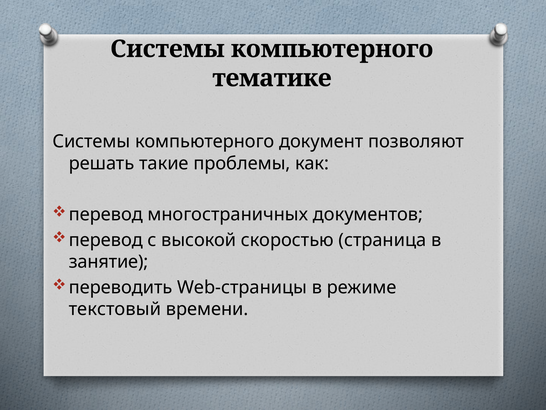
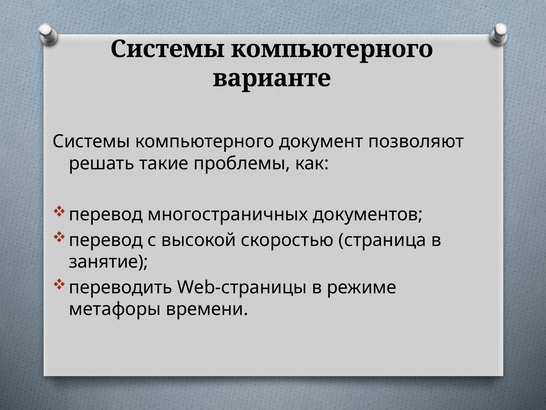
тематике: тематике -> варианте (272, 78)
текстовый: текстовый -> метафоры (115, 309)
